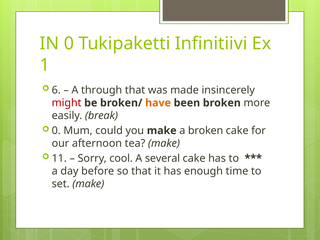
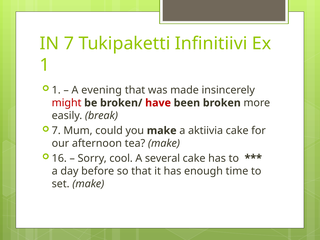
IN 0: 0 -> 7 (69, 44)
6: 6 -> 1 (56, 90)
through: through -> evening (102, 90)
have colour: orange -> red (158, 103)
0: 0 -> 7 (56, 131)
a broken: broken -> aktiivia (206, 131)
11: 11 -> 16 (59, 158)
